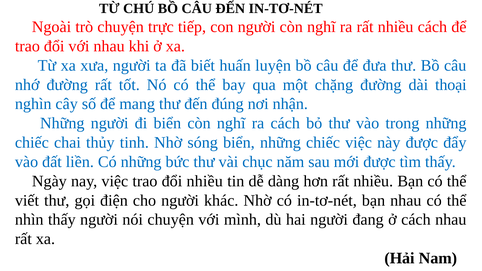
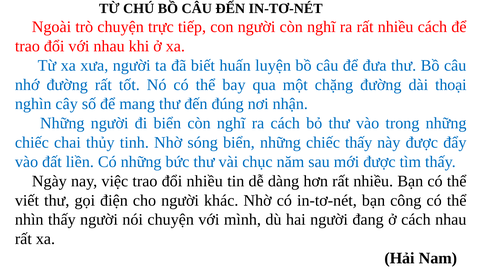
chiếc việc: việc -> thấy (359, 143)
bạn nhau: nhau -> công (406, 200)
